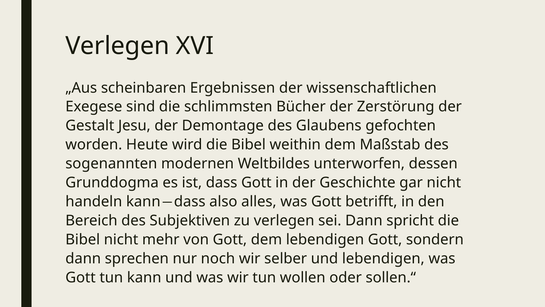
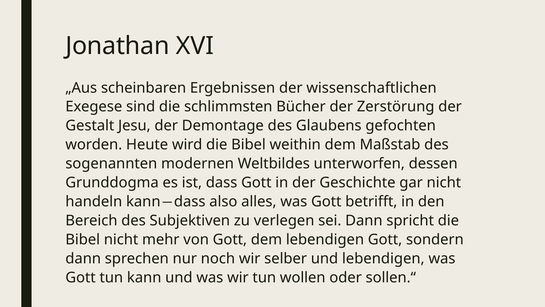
Verlegen: Verlegen -> Jonathan (117, 46)
